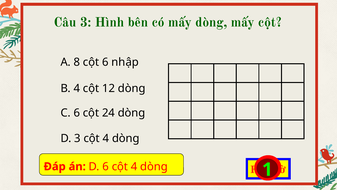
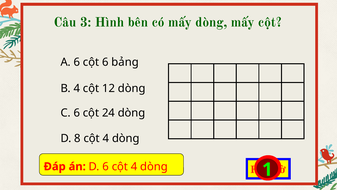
A 8: 8 -> 6 (77, 62)
nhập: nhập -> bảng (125, 62)
D 3: 3 -> 8 (77, 138)
